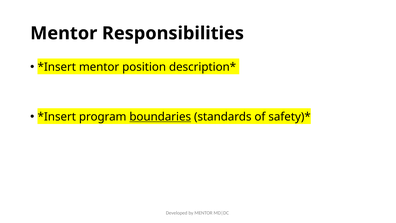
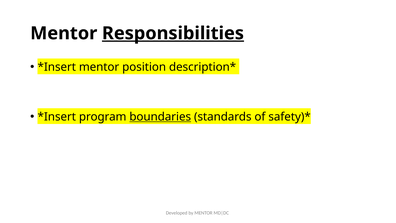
Responsibilities underline: none -> present (173, 33)
